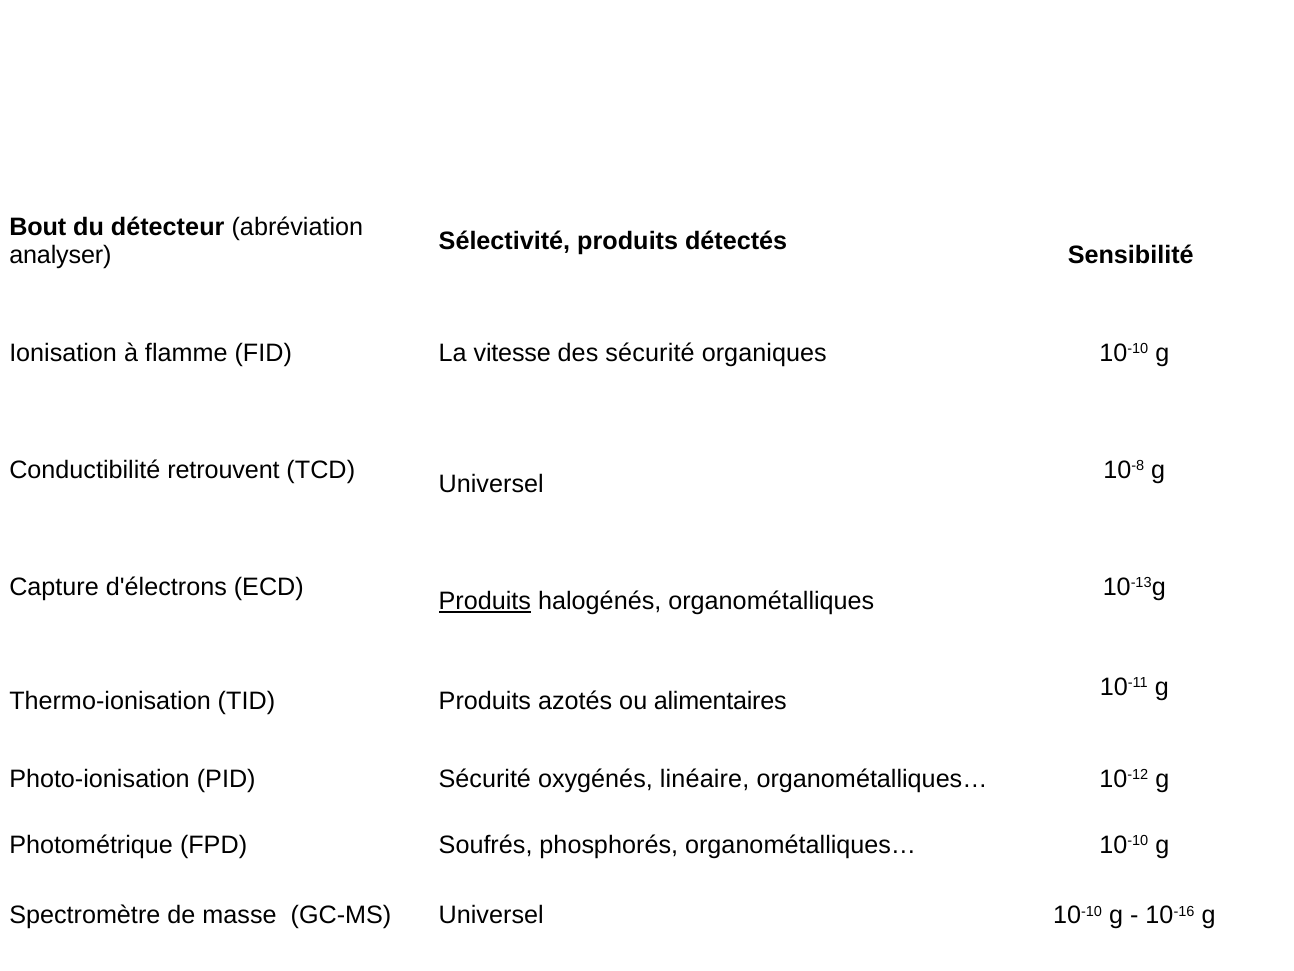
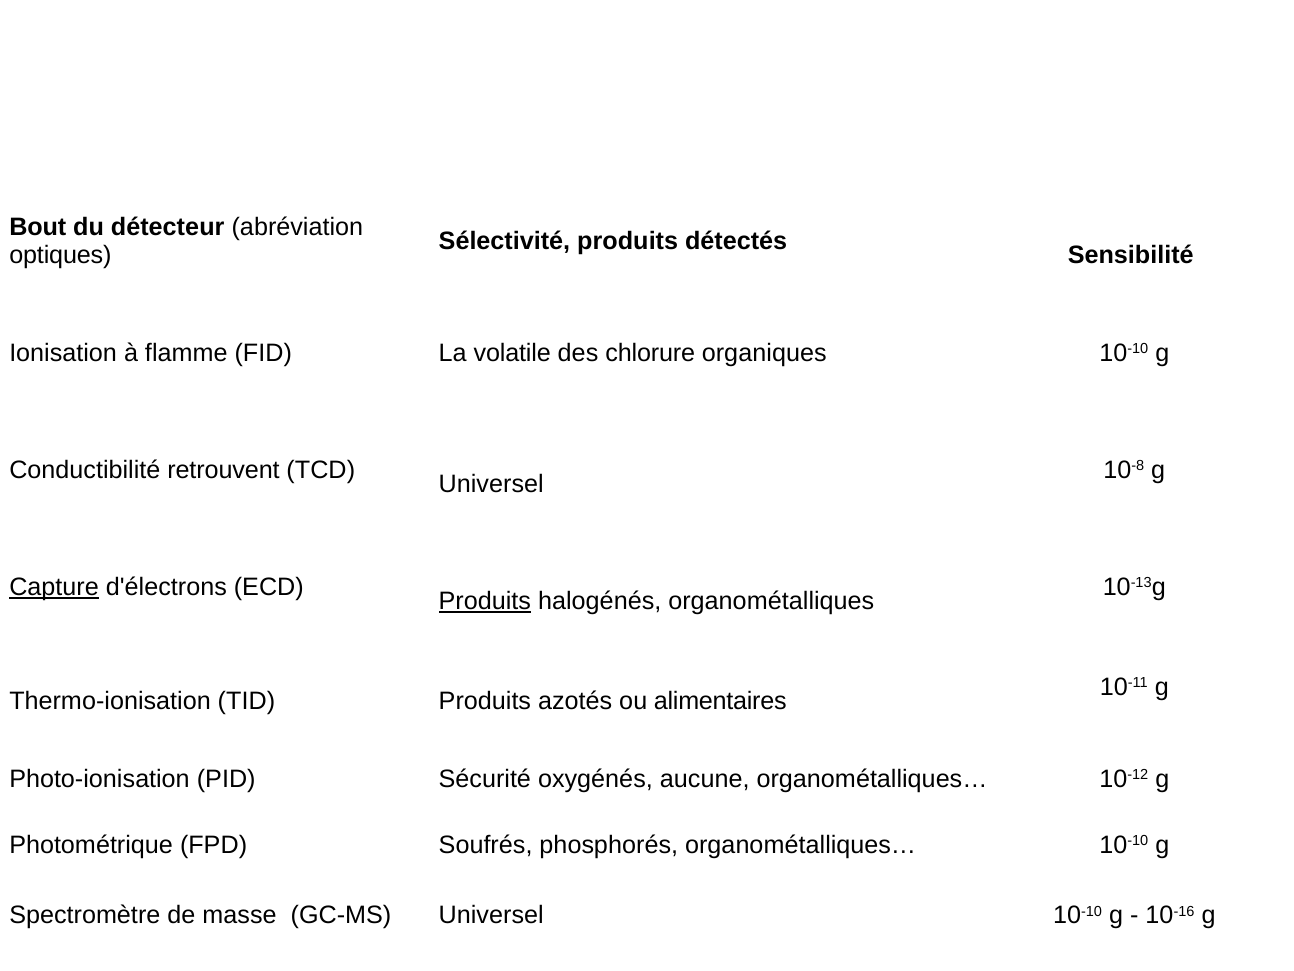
analyser: analyser -> optiques (60, 255)
vitesse: vitesse -> volatile (512, 353)
des sécurité: sécurité -> chlorure (650, 353)
Capture underline: none -> present (54, 587)
linéaire: linéaire -> aucune (705, 779)
